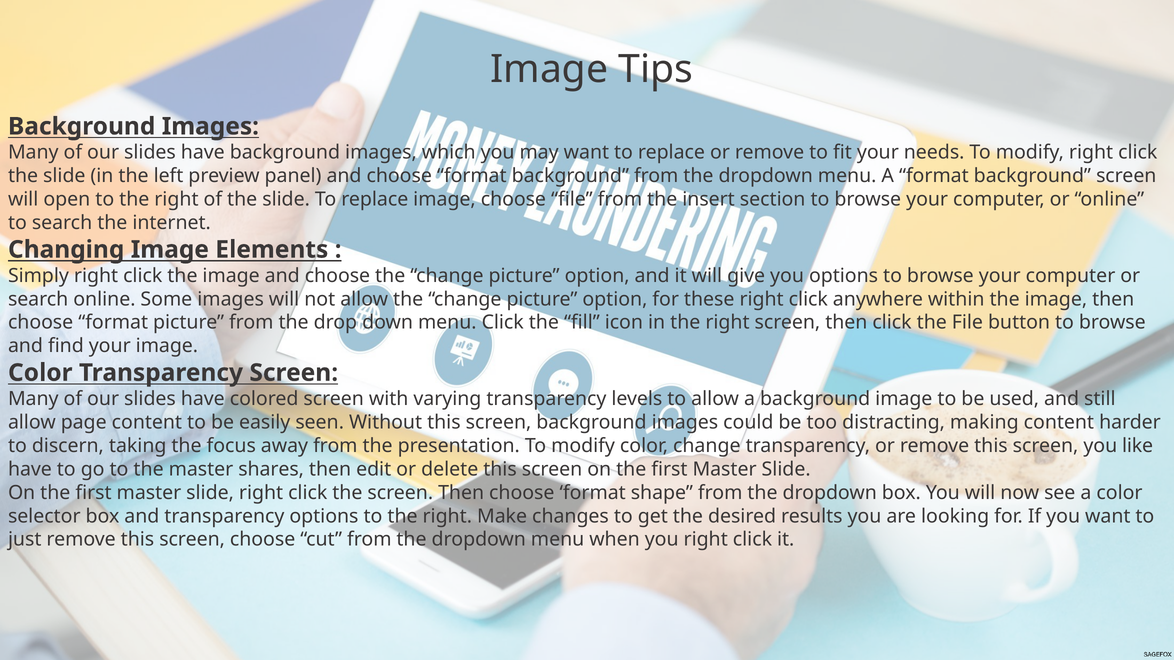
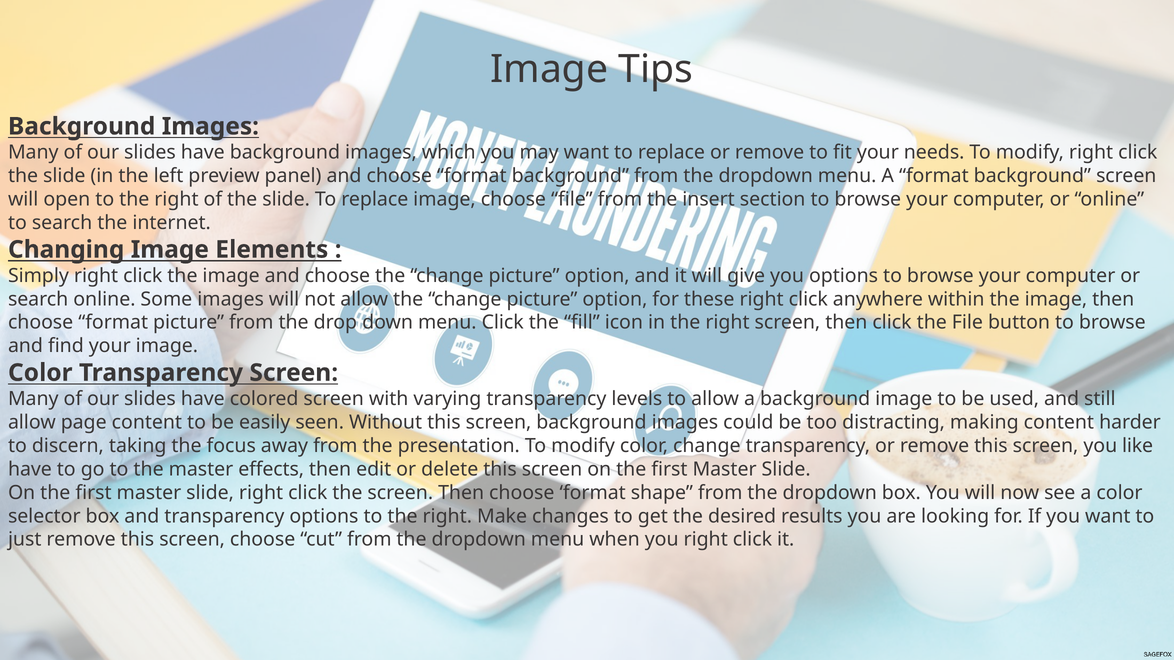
shares: shares -> effects (271, 469)
